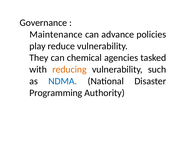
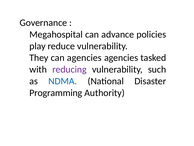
Maintenance: Maintenance -> Megahospital (56, 34)
can chemical: chemical -> agencies (84, 58)
reducing colour: orange -> purple (69, 69)
